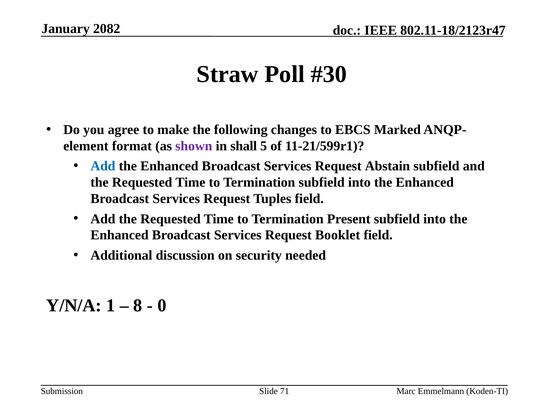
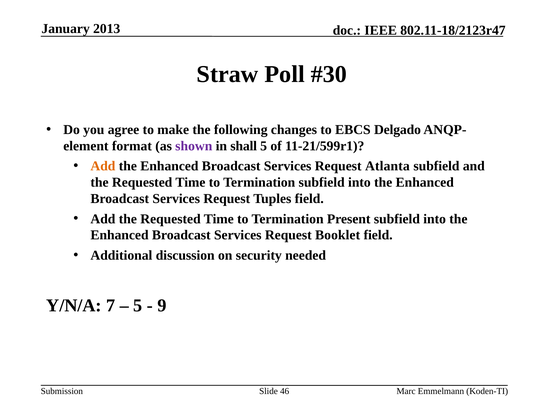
2082: 2082 -> 2013 (107, 29)
Marked: Marked -> Delgado (397, 130)
Add colour: blue -> orange (103, 166)
Abstain: Abstain -> Atlanta (387, 166)
1: 1 -> 7 (111, 305)
8: 8 -> 5 (138, 305)
0: 0 -> 9 (162, 305)
71: 71 -> 46 (285, 391)
